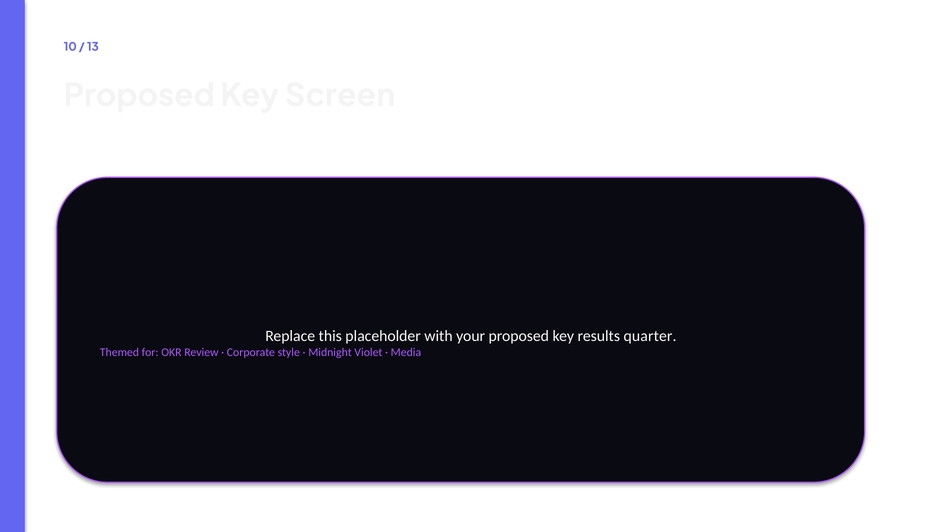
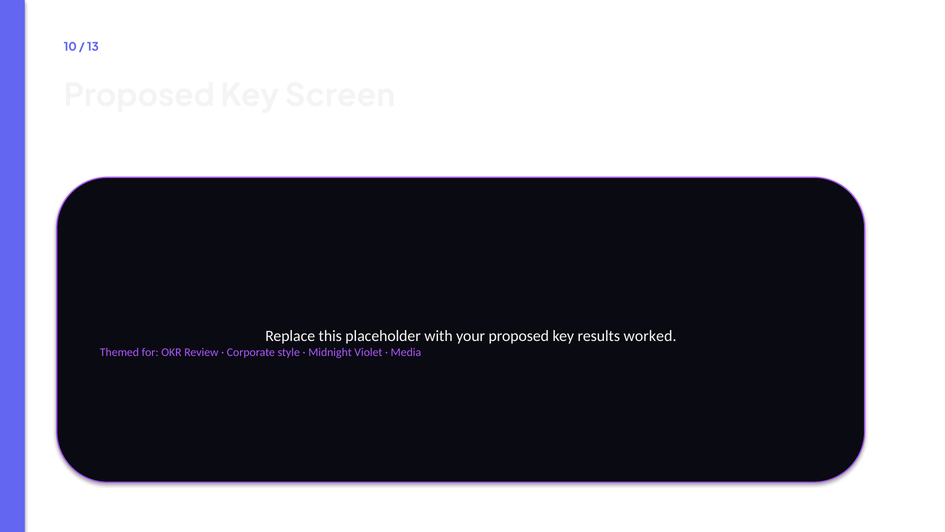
quarter: quarter -> worked (650, 336)
